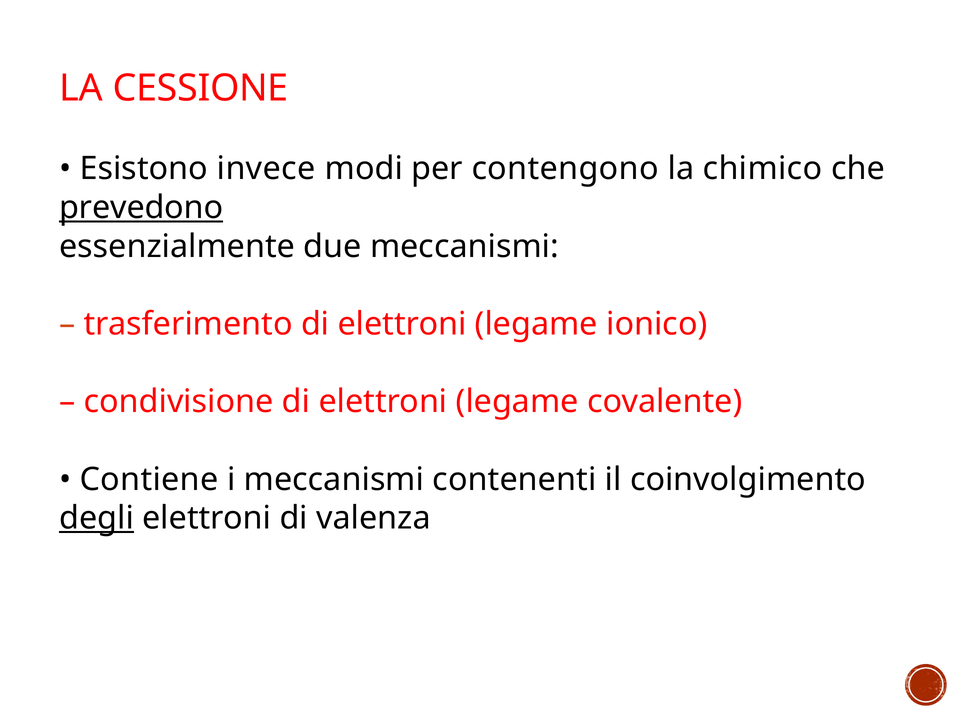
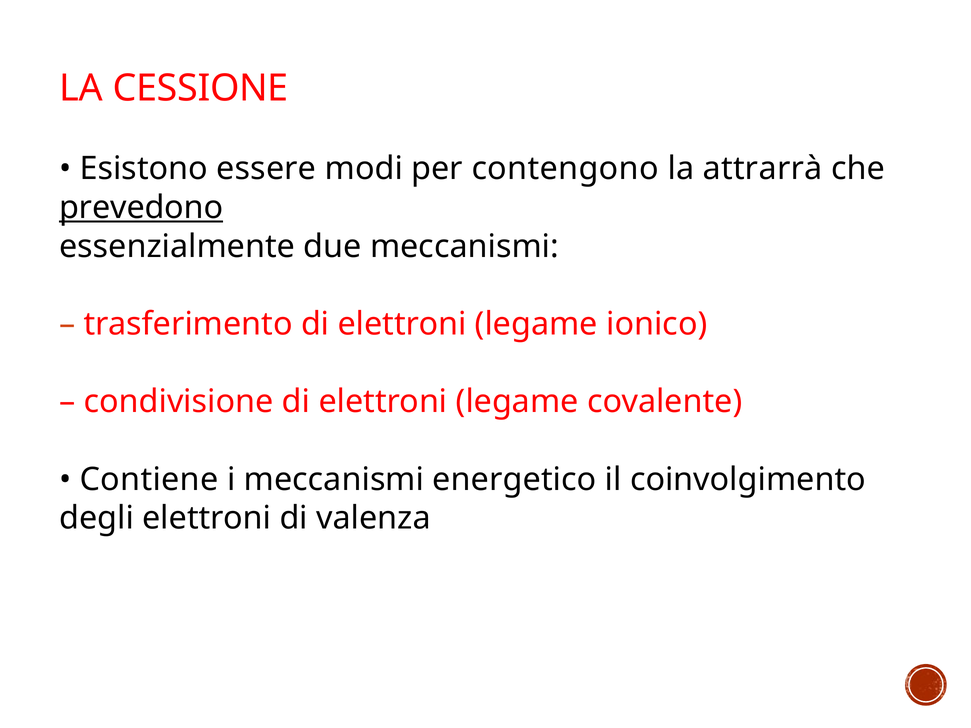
invece: invece -> essere (266, 169)
chimico: chimico -> attrarrà (763, 169)
contenenti: contenenti -> energetico (514, 480)
degli underline: present -> none (97, 518)
